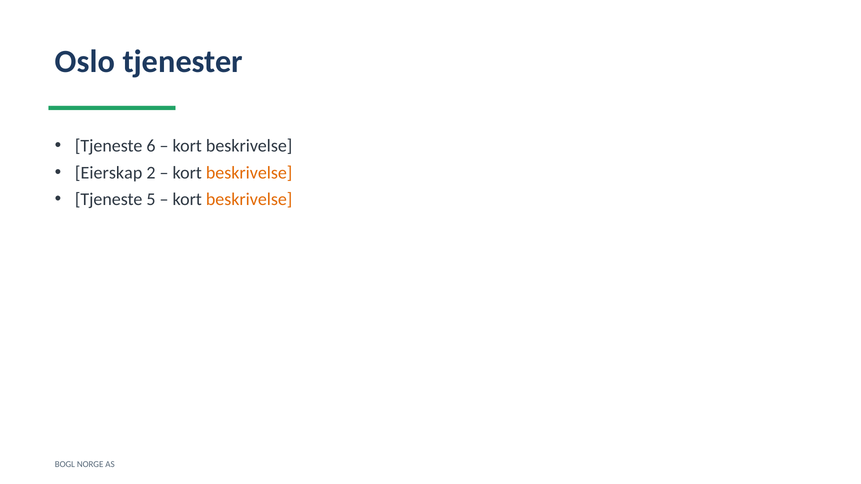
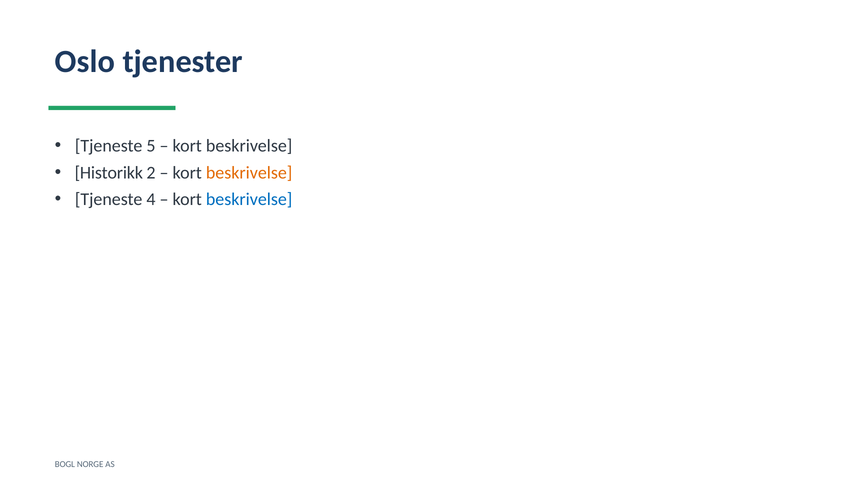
6: 6 -> 5 (151, 146)
Eierskap: Eierskap -> Historikk (109, 173)
5: 5 -> 4 (151, 200)
beskrivelse colour: orange -> blue (249, 200)
